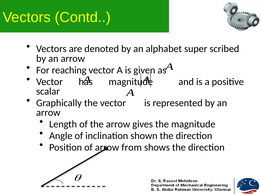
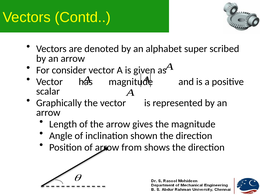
reaching: reaching -> consider (69, 70)
